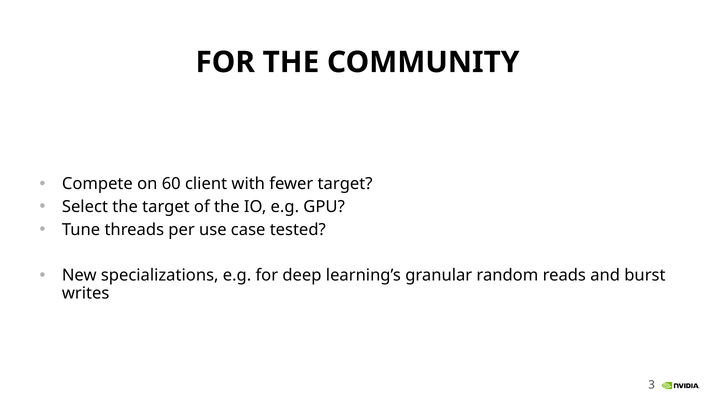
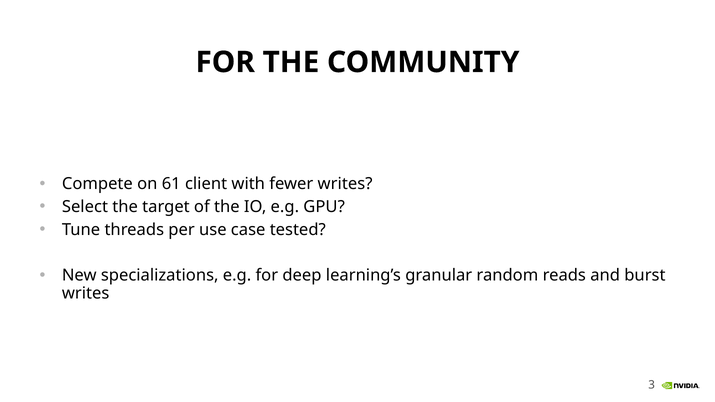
60: 60 -> 61 (171, 184)
fewer target: target -> writes (345, 184)
